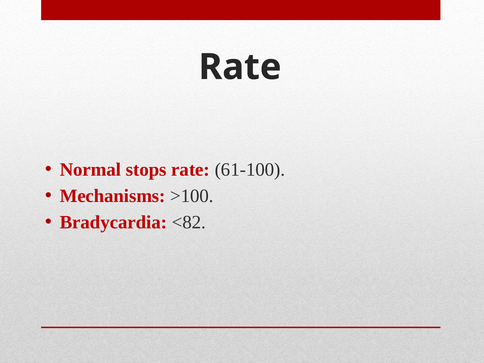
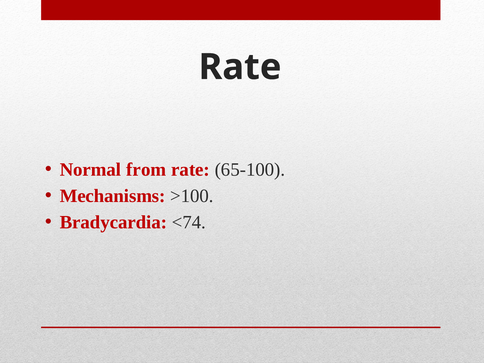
stops: stops -> from (146, 170)
61-100: 61-100 -> 65-100 (250, 170)
<82: <82 -> <74 (189, 222)
